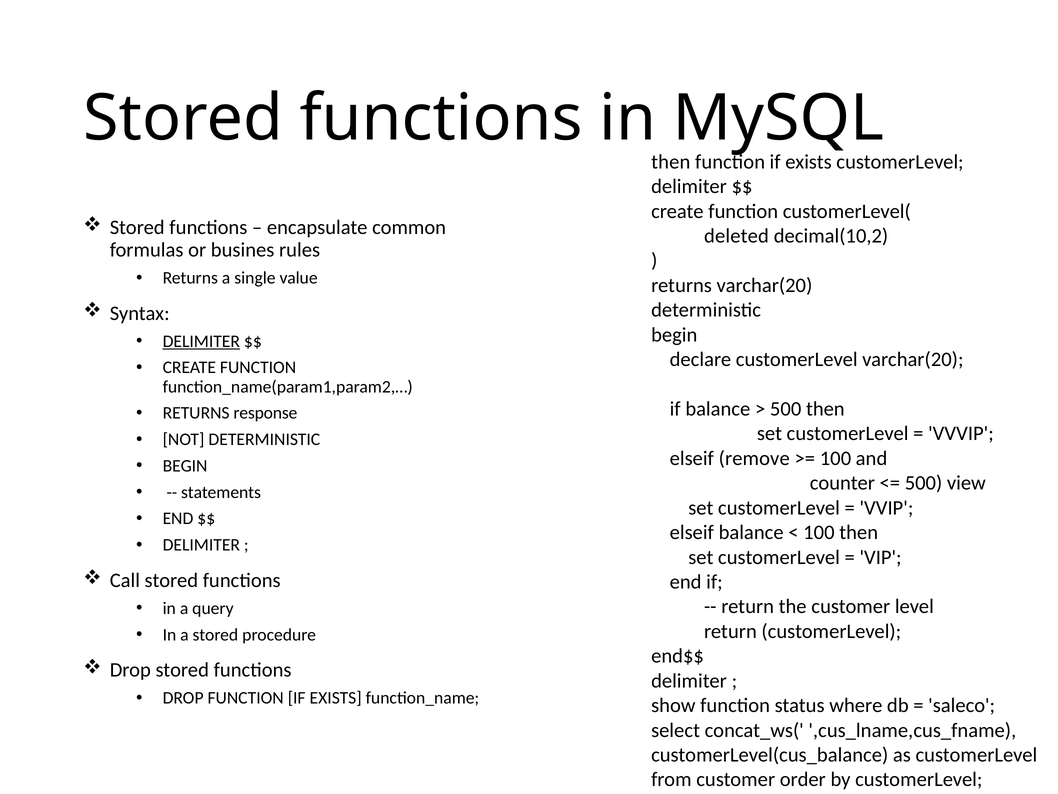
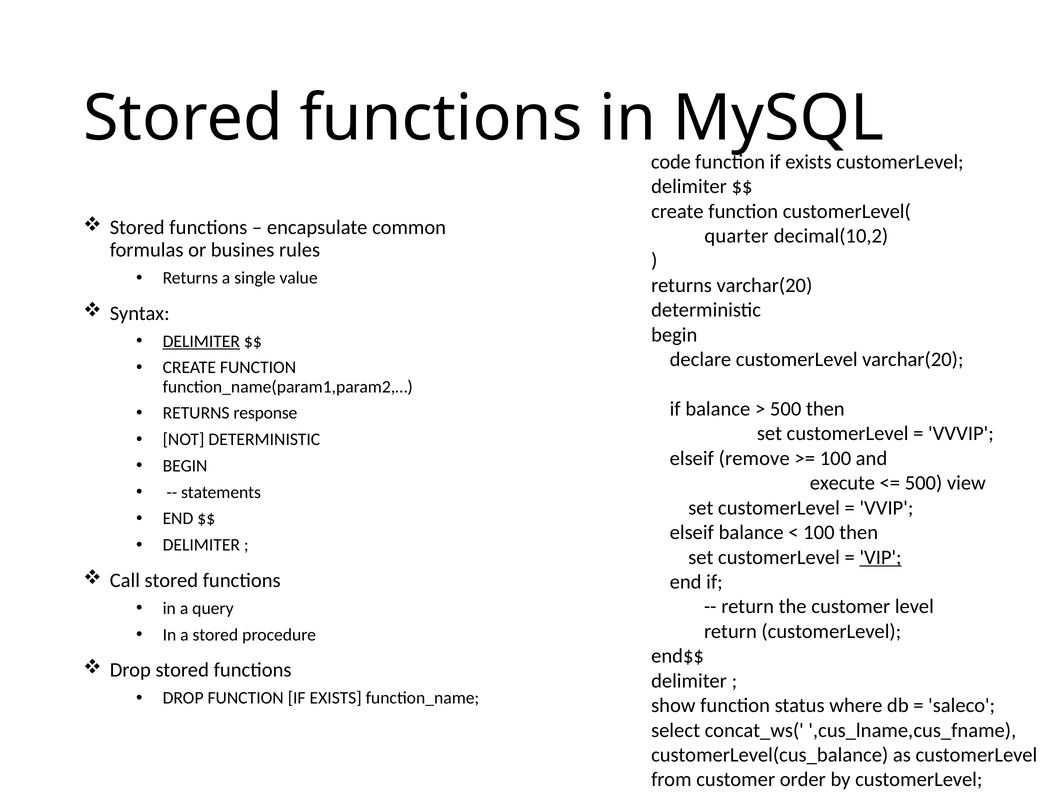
then: then -> code (671, 162)
deleted: deleted -> quarter (736, 236)
counter: counter -> execute (842, 483)
VIP underline: none -> present (881, 557)
